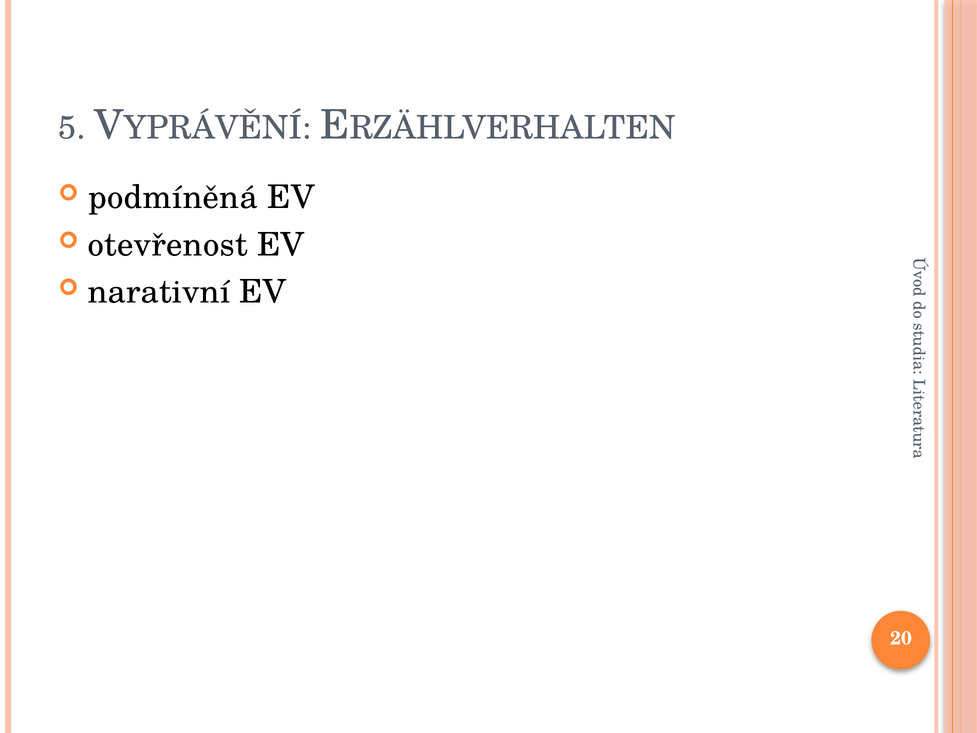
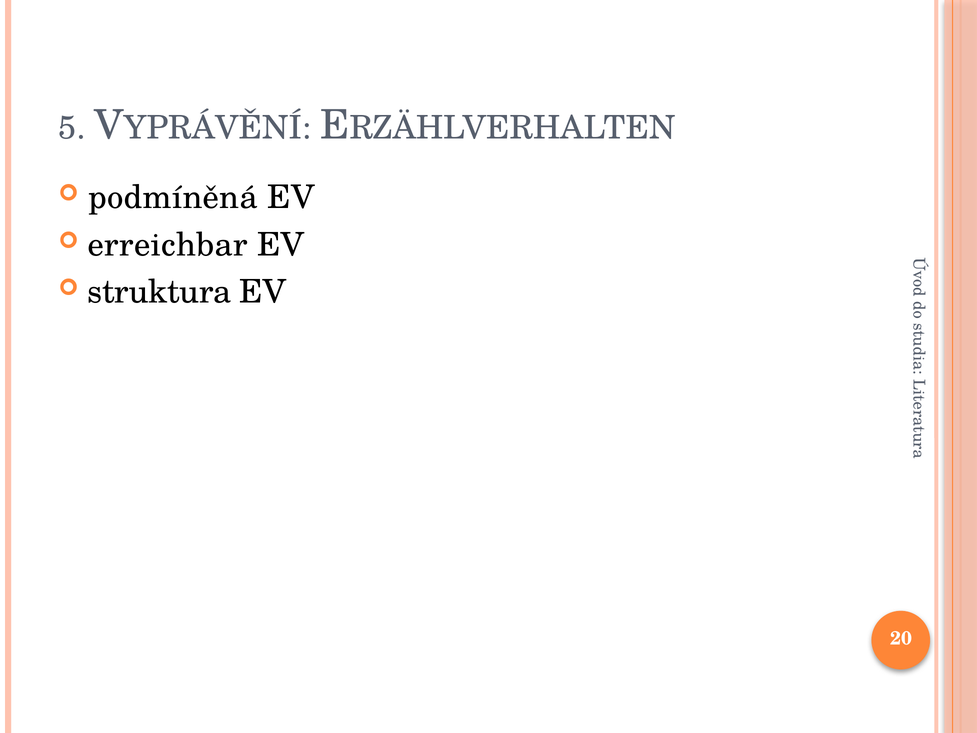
otevřenost: otevřenost -> erreichbar (168, 245)
narativní: narativní -> struktura (159, 292)
